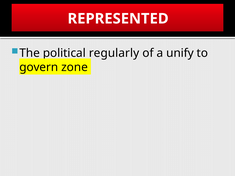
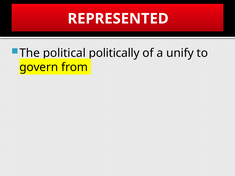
regularly: regularly -> politically (114, 53)
zone: zone -> from (75, 67)
